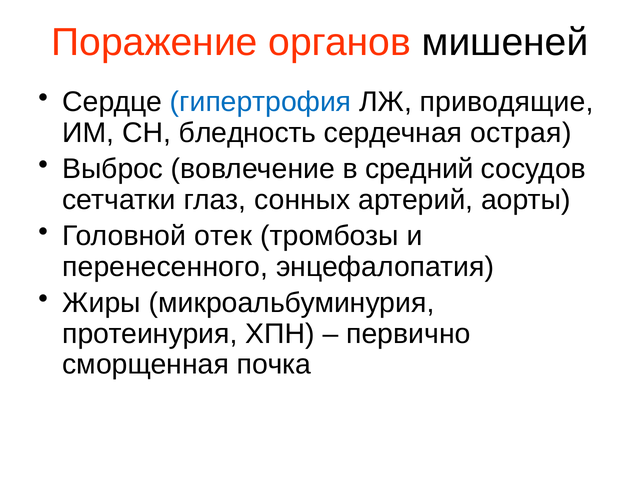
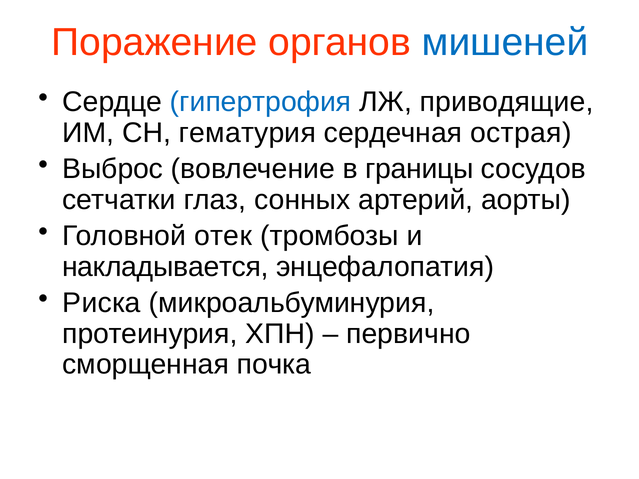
мишеней colour: black -> blue (505, 43)
бледность: бледность -> гематурия (247, 133)
средний: средний -> границы (419, 169)
перенесенного: перенесенного -> накладывается (165, 267)
Жиры: Жиры -> Риска (101, 303)
